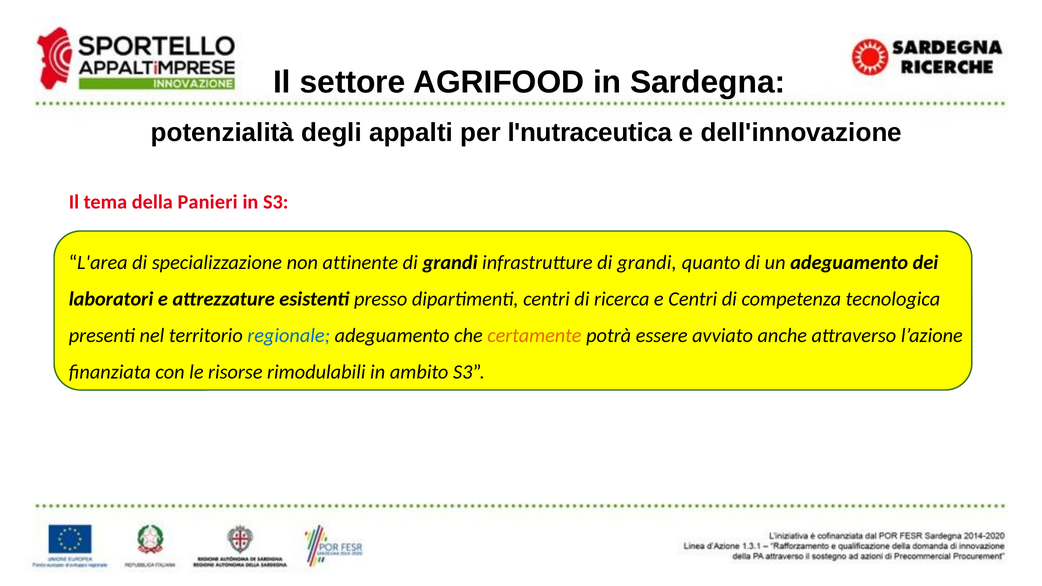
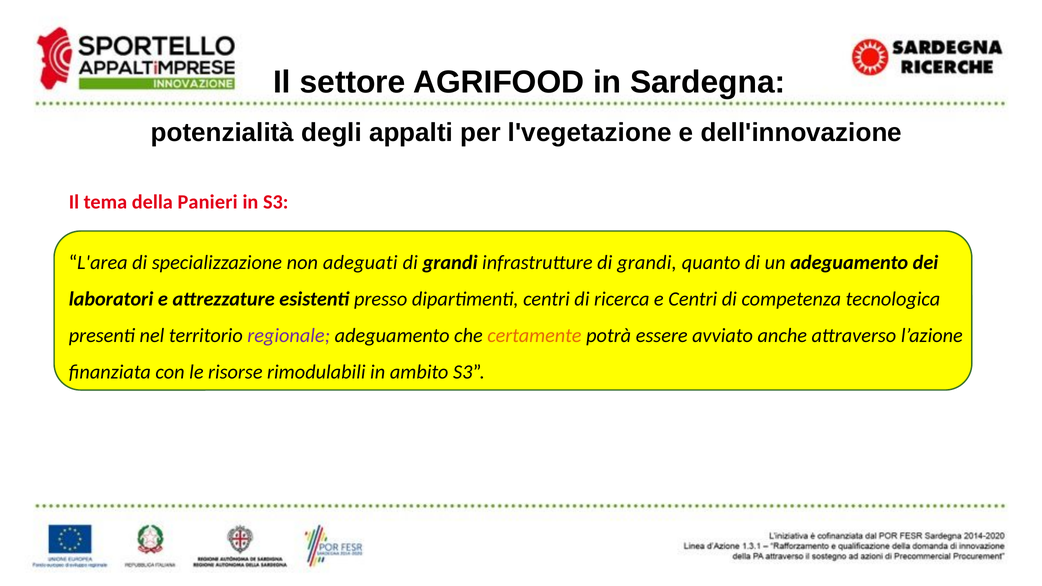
l'nutraceutica: l'nutraceutica -> l'vegetazione (590, 133)
attinente: attinente -> adeguati (360, 263)
regionale colour: blue -> purple (289, 336)
